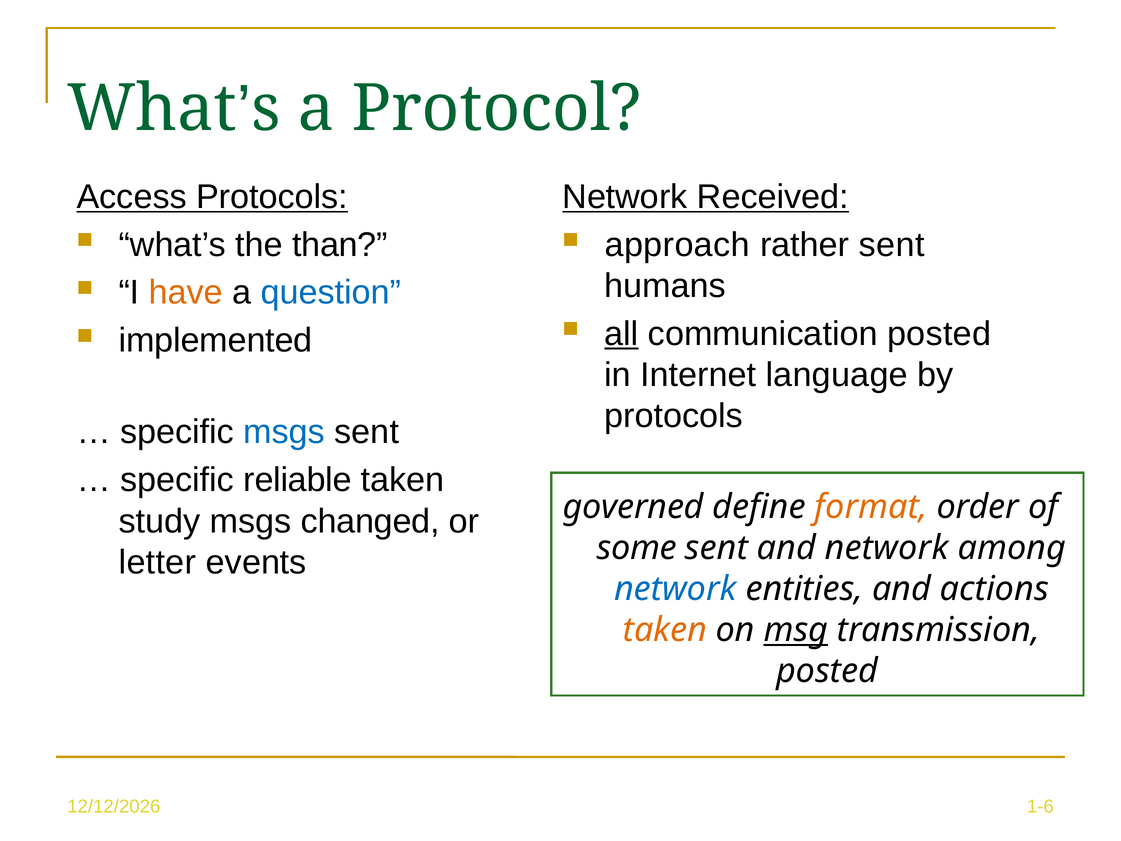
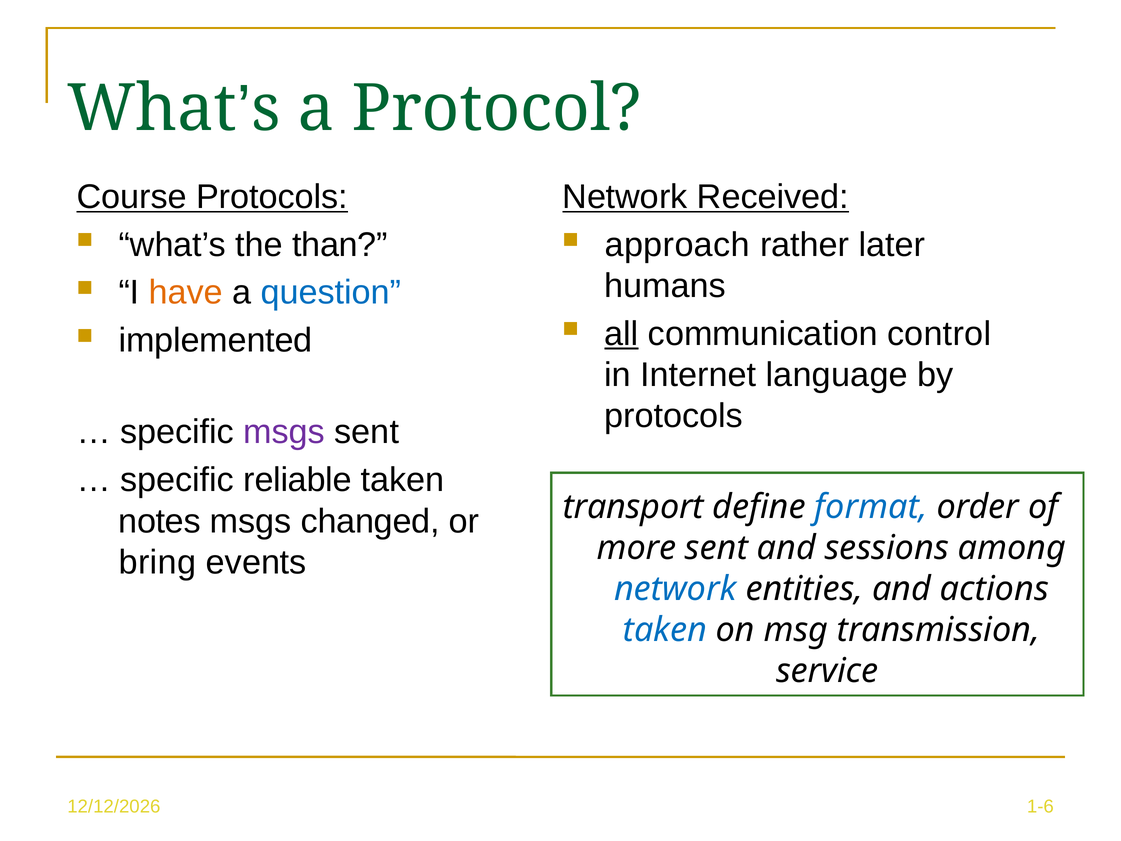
Access: Access -> Course (132, 197)
rather sent: sent -> later (892, 245)
communication posted: posted -> control (939, 334)
msgs colour: blue -> purple (284, 432)
governed: governed -> transport (633, 507)
format colour: orange -> blue (871, 507)
study: study -> notes (160, 521)
some: some -> more (637, 548)
and network: network -> sessions (887, 548)
letter: letter -> bring (157, 562)
taken colour: orange -> blue (665, 630)
msg underline: present -> none (796, 630)
posted: posted -> service (827, 671)
